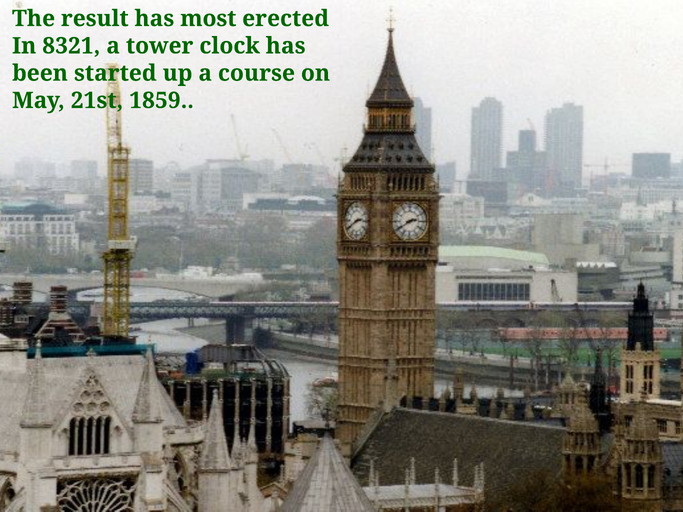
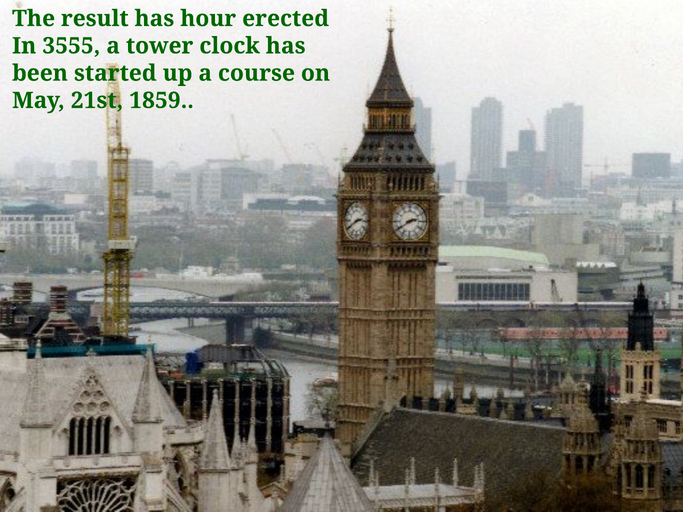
most: most -> hour (208, 19)
8321: 8321 -> 3555 (71, 46)
